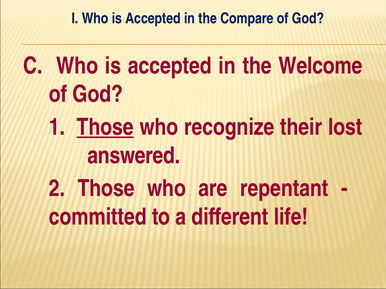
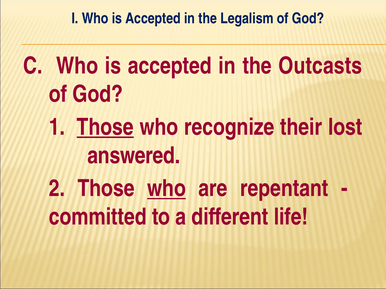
Compare: Compare -> Legalism (247, 18)
Welcome: Welcome -> Outcasts (320, 66)
who underline: none -> present (166, 189)
